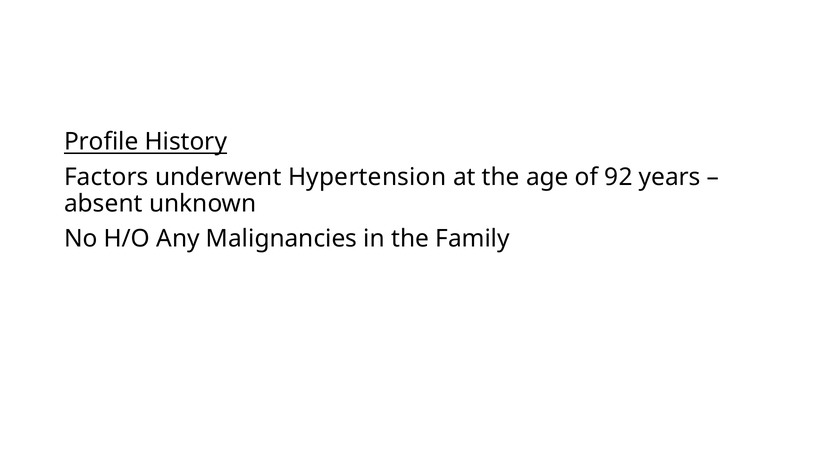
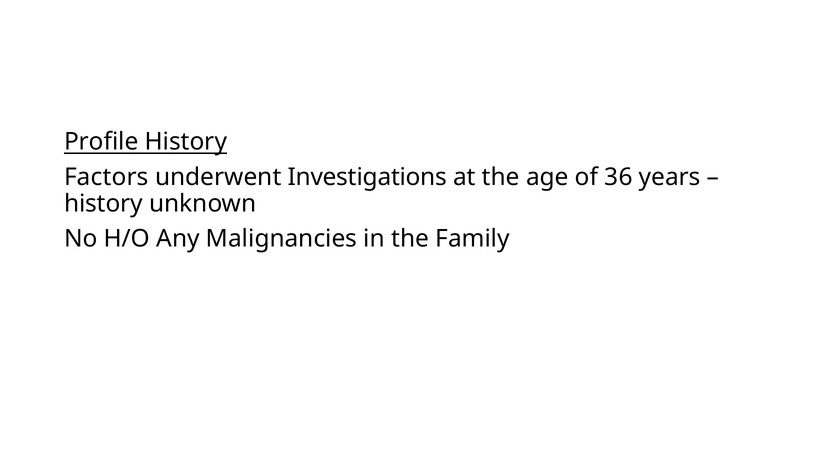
Hypertension: Hypertension -> Investigations (367, 177)
92: 92 -> 36 (619, 177)
absent: absent -> history (103, 204)
